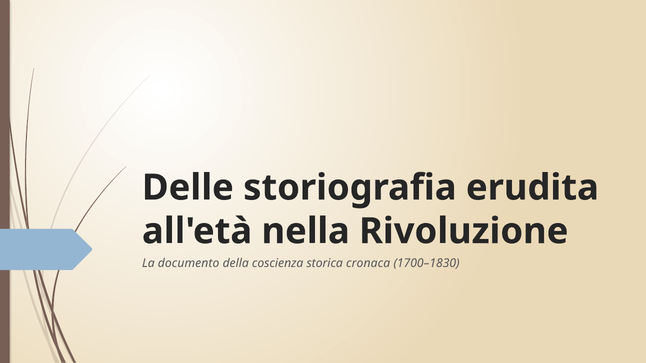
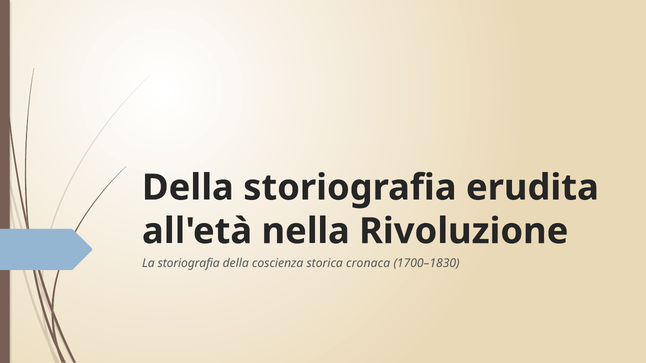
Delle: Delle -> Della (188, 188)
La documento: documento -> storiografia (189, 264)
